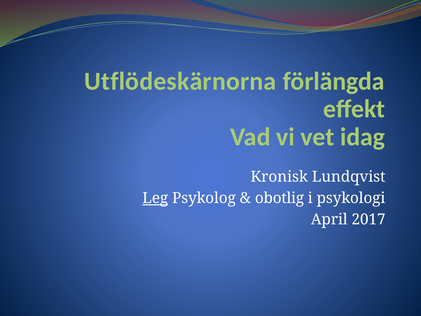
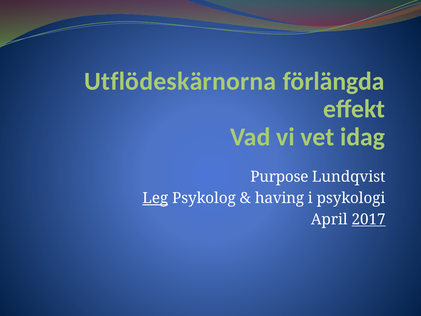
Kronisk: Kronisk -> Purpose (279, 177)
obotlig: obotlig -> having (280, 198)
2017 underline: none -> present (369, 219)
